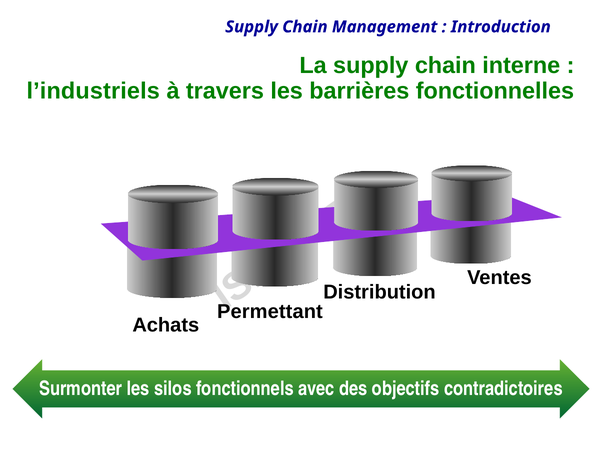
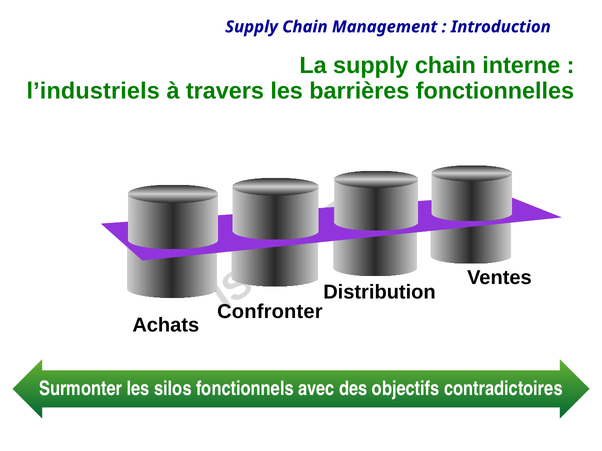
Permettant: Permettant -> Confronter (270, 312)
